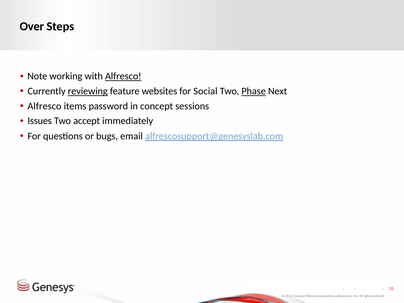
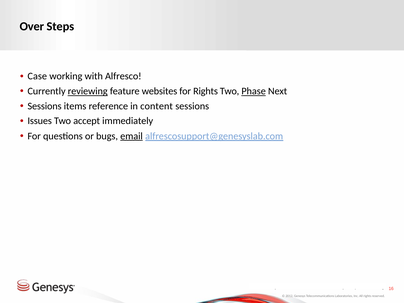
Note: Note -> Case (37, 76)
Alfresco underline: present -> none (123, 76)
for Social: Social -> Rights (206, 91)
Alfresco: Alfresco -> Sessions (45, 106)
password: password -> reference (108, 106)
concept: concept -> content (157, 106)
email underline: none -> present (132, 136)
